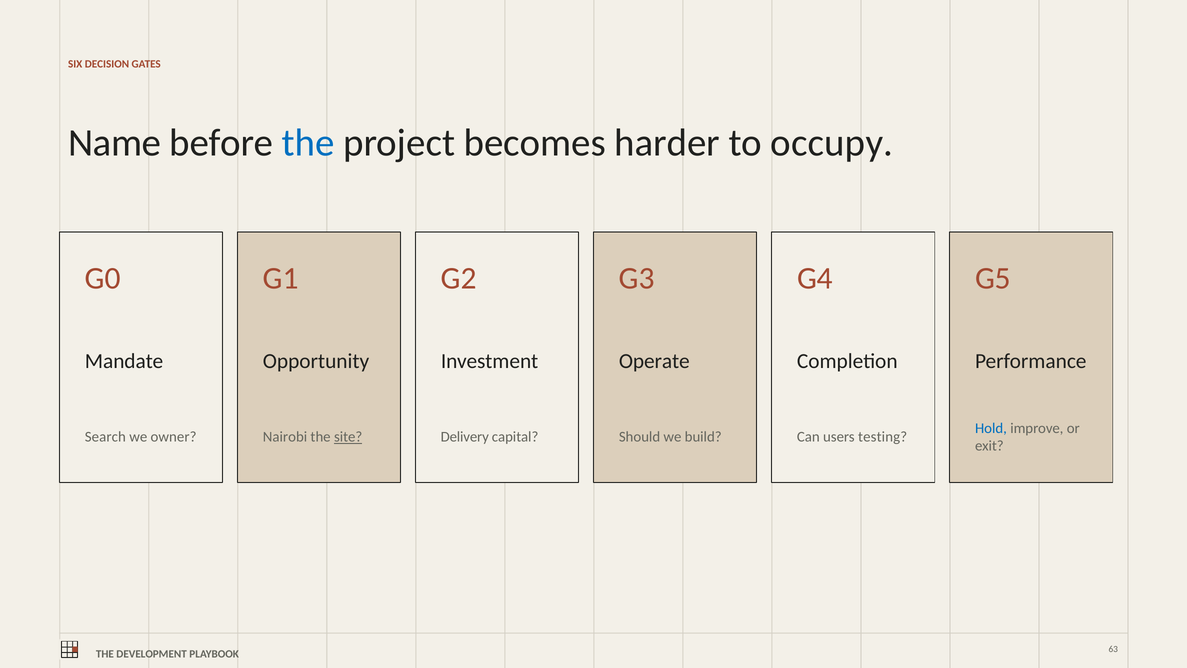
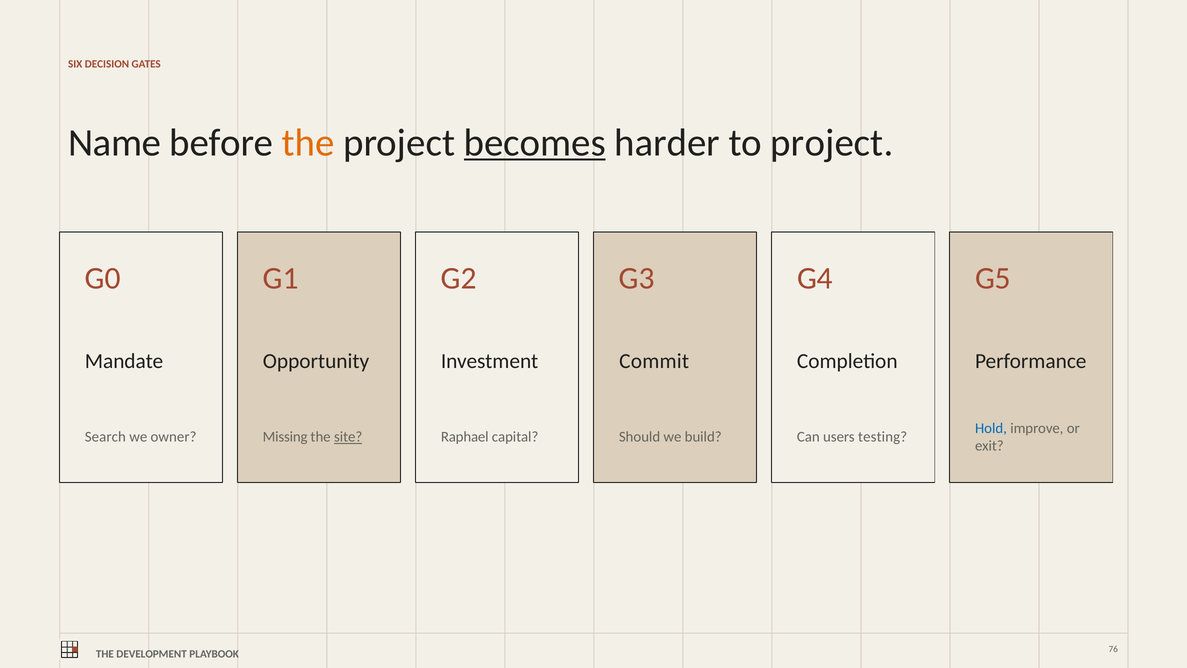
the colour: blue -> orange (308, 143)
becomes underline: none -> present (535, 143)
to occupy: occupy -> project (832, 143)
Operate: Operate -> Commit (654, 361)
Nairobi: Nairobi -> Missing (285, 437)
Delivery: Delivery -> Raphael (465, 437)
63: 63 -> 76 (1113, 649)
